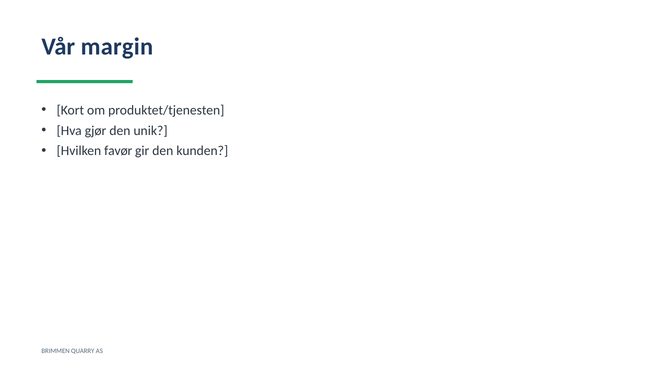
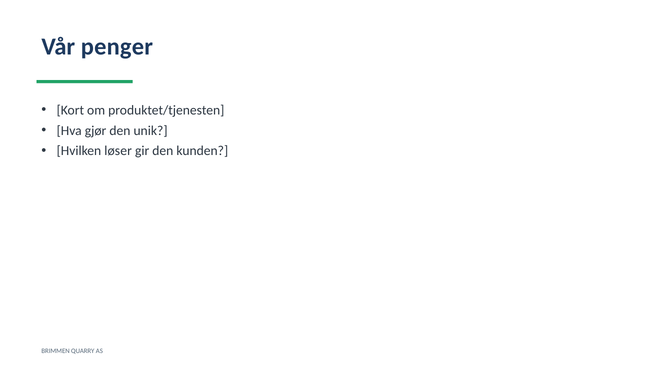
margin: margin -> penger (117, 46)
favør: favør -> løser (118, 151)
